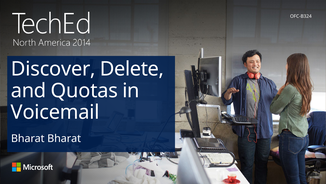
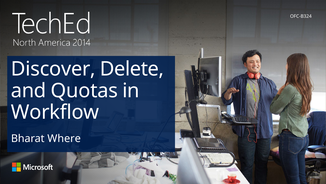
Voicemail: Voicemail -> Workflow (55, 112)
Bharat Bharat: Bharat -> Where (64, 138)
